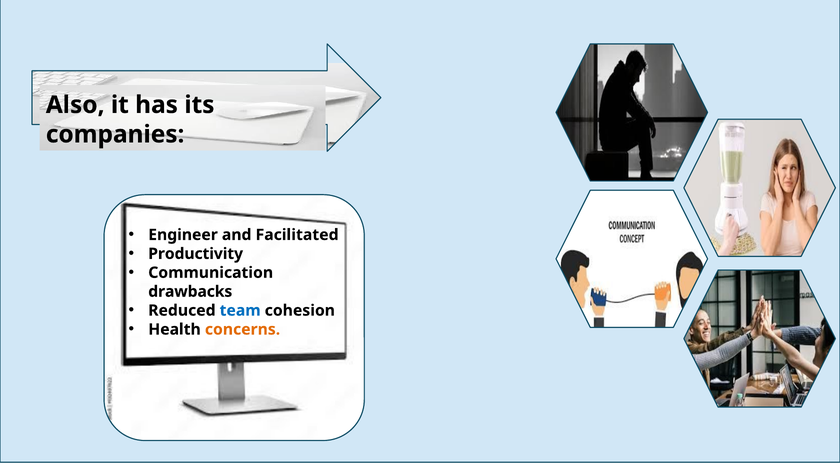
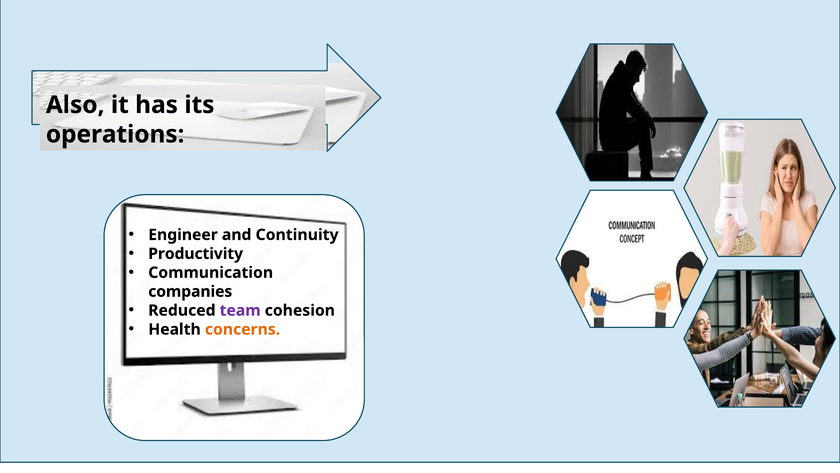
companies: companies -> operations (115, 134)
Facilitated: Facilitated -> Continuity (297, 235)
drawbacks: drawbacks -> companies (190, 291)
team colour: blue -> purple (240, 310)
